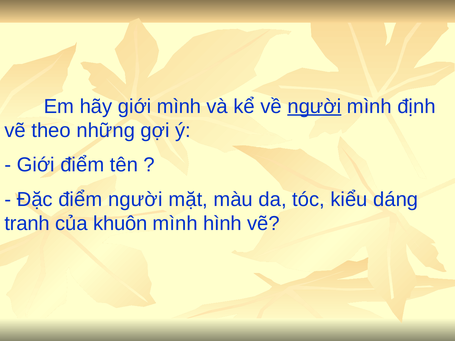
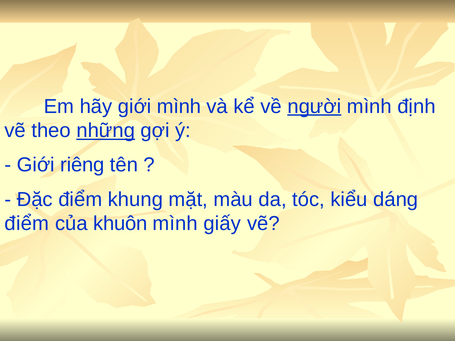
những underline: none -> present (106, 131)
Giới điểm: điểm -> riêng (82, 165)
điểm người: người -> khung (135, 199)
tranh: tranh -> điểm (27, 224)
hình: hình -> giấy (222, 224)
